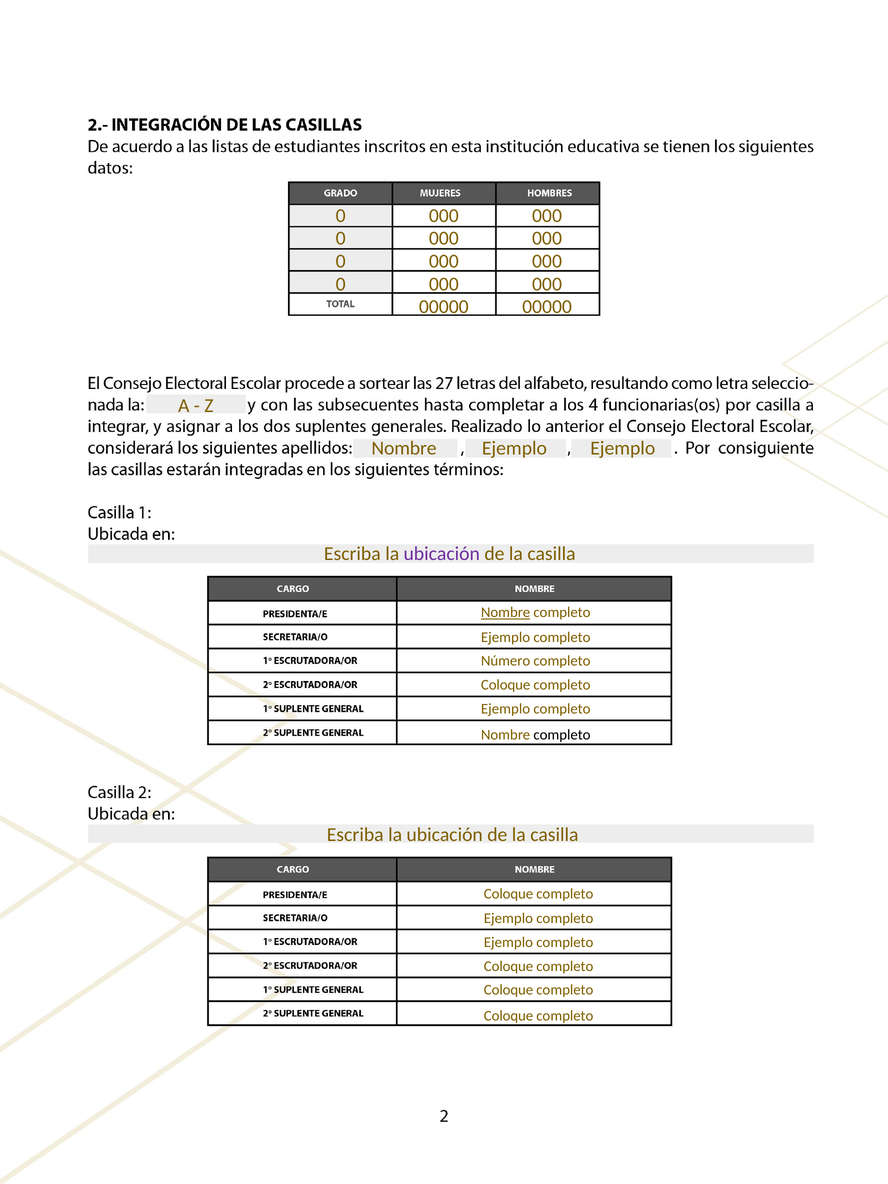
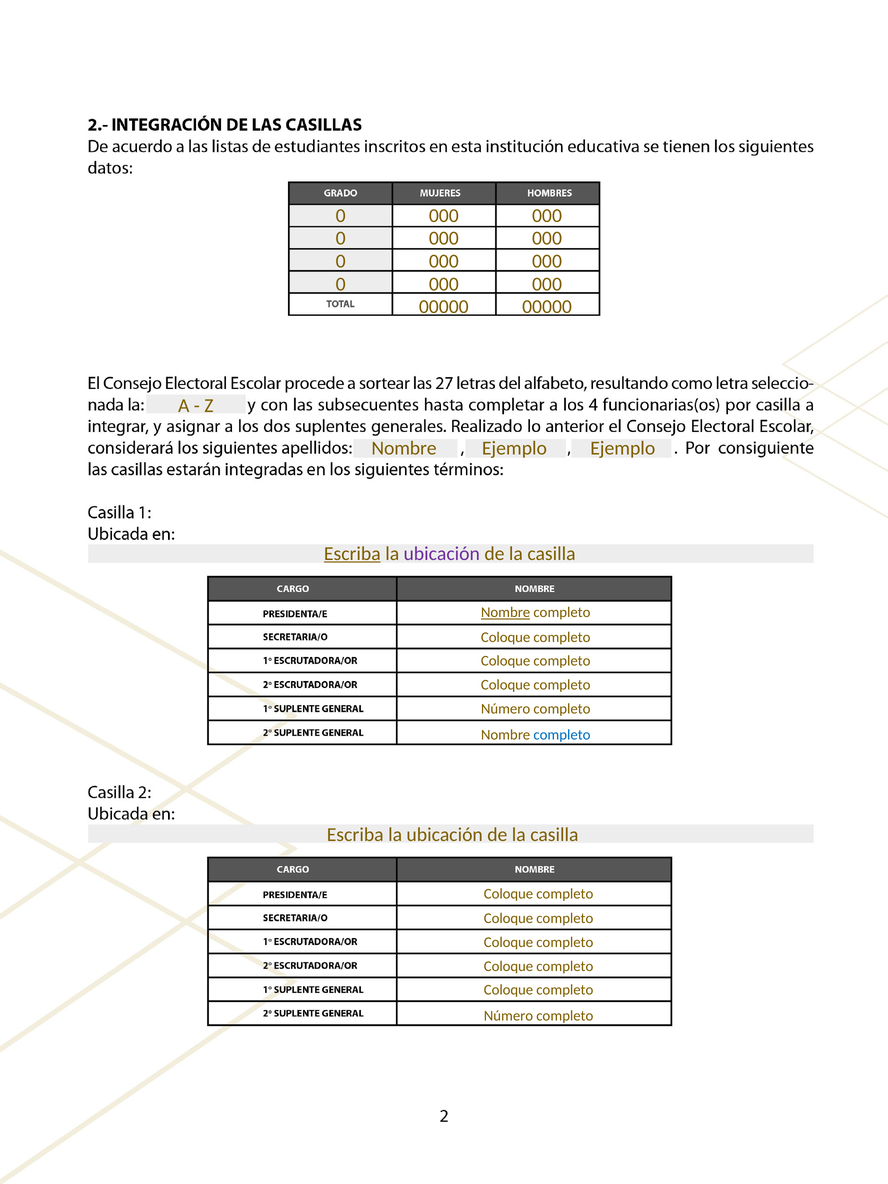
Escriba underline: none -> present (352, 554)
Ejemplo: Ejemplo -> Coloque (506, 637)
Número: Número -> Coloque (506, 661)
Ejemplo: Ejemplo -> Número (506, 709)
completo colour: black -> blue (562, 735)
Ejemplo: Ejemplo -> Coloque (509, 918)
Ejemplo: Ejemplo -> Coloque (509, 942)
Coloque: Coloque -> Número (508, 1016)
